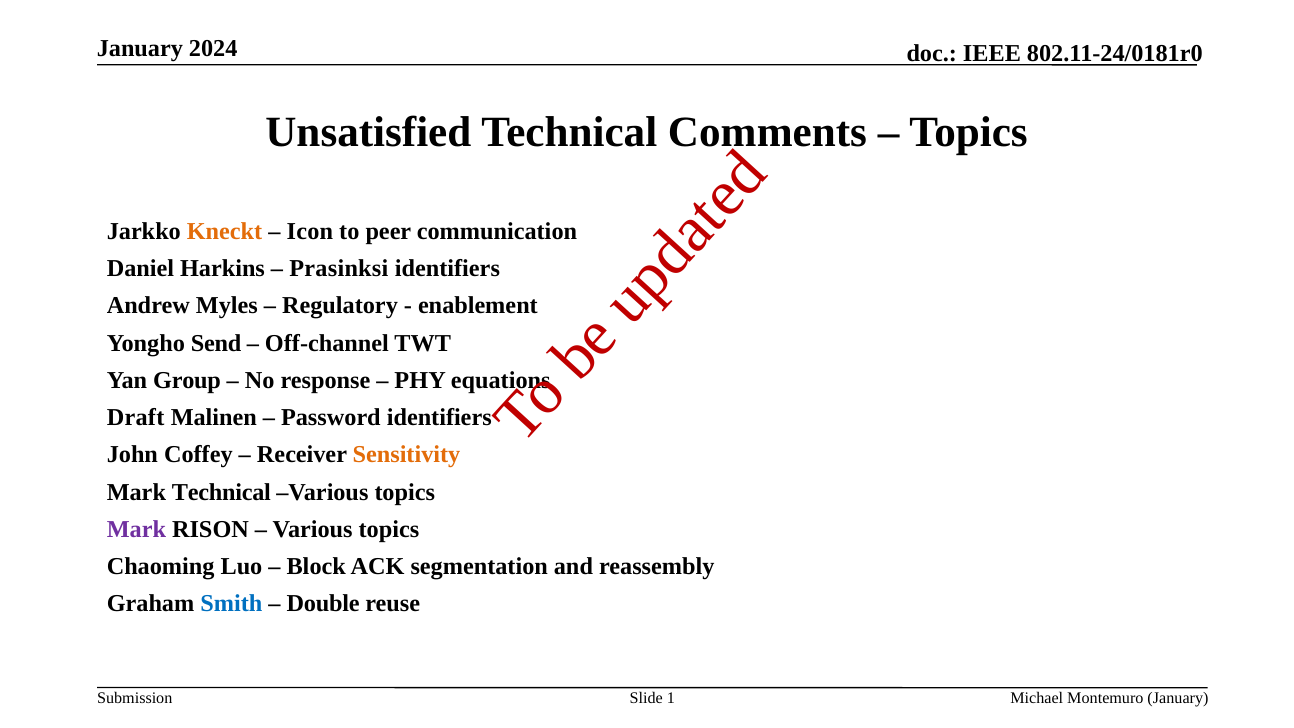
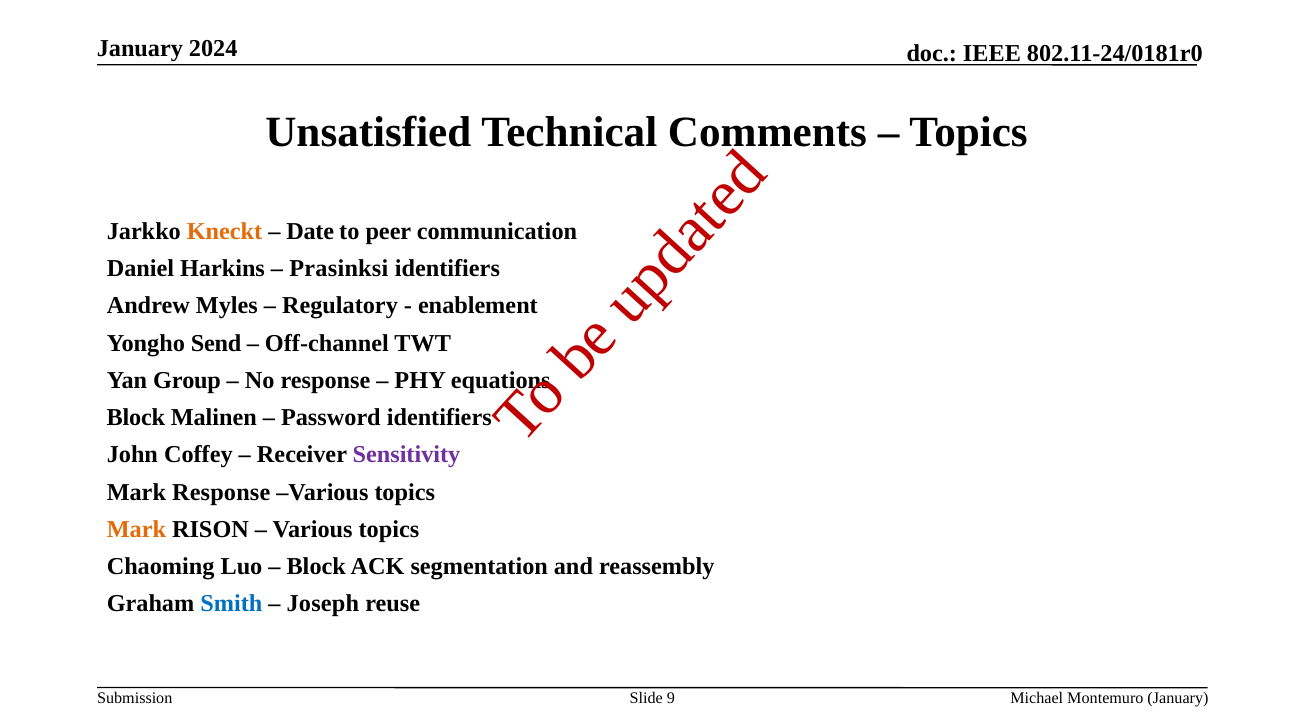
Icon: Icon -> Date (310, 231)
Draft: Draft -> Block (136, 417)
Sensitivity colour: orange -> purple (406, 455)
Mark Technical: Technical -> Response (221, 492)
Mark colour: purple -> orange (136, 529)
Double: Double -> Joseph (323, 604)
1: 1 -> 9 (671, 698)
